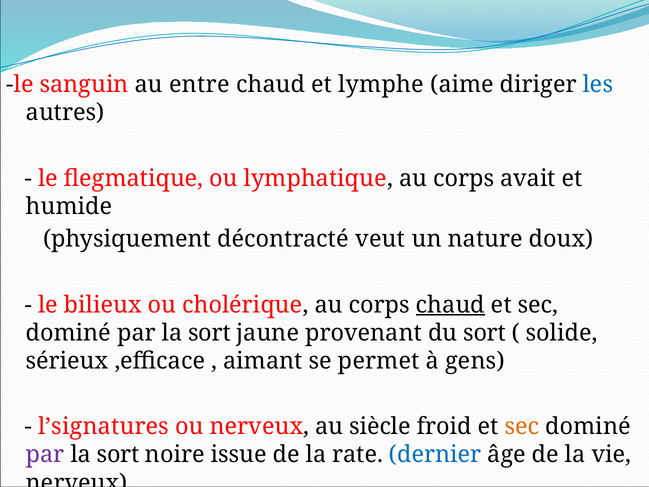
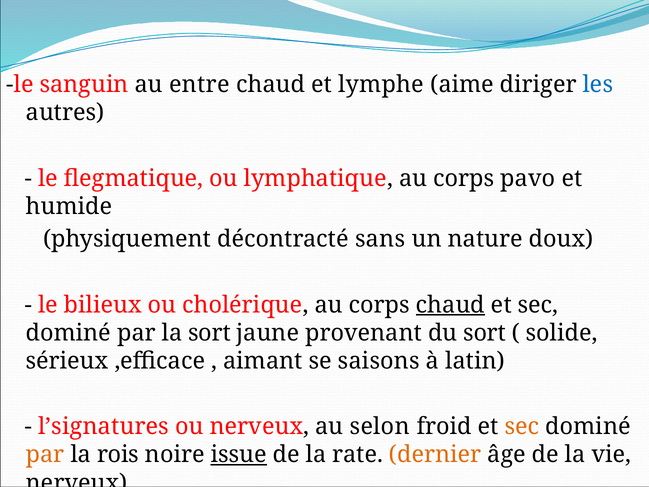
avait: avait -> pavo (528, 178)
veut: veut -> sans (380, 239)
permet: permet -> saisons (379, 361)
gens: gens -> latin (475, 361)
siècle: siècle -> selon (380, 426)
par colour: purple -> orange (45, 455)
sort: sort -> rois (118, 455)
issue underline: none -> present (239, 455)
dernier colour: blue -> orange (435, 455)
